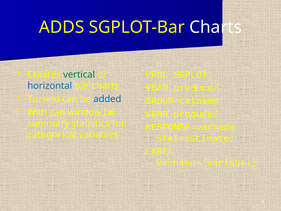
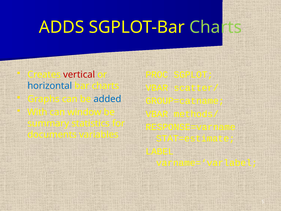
Charts colour: white -> light green (216, 27)
vertical colour: green -> red (79, 75)
produce/: produce/ -> scatter/ (196, 88)
Turned: Turned -> Graphs (43, 99)
produce/: produce/ -> methods/ (196, 114)
categorical: categorical -> documents (52, 134)
